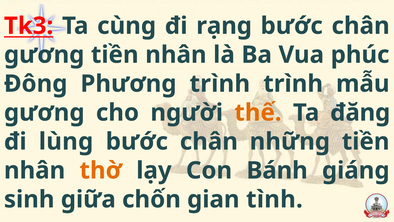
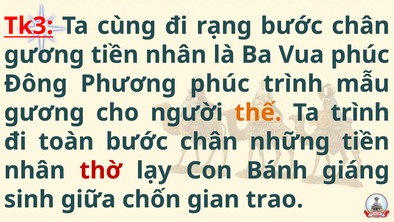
Phương trình: trình -> phúc (220, 84)
Ta đăng: đăng -> trình (360, 112)
lùng: lùng -> toàn (66, 141)
thờ colour: orange -> red (101, 170)
tình: tình -> trao (275, 199)
